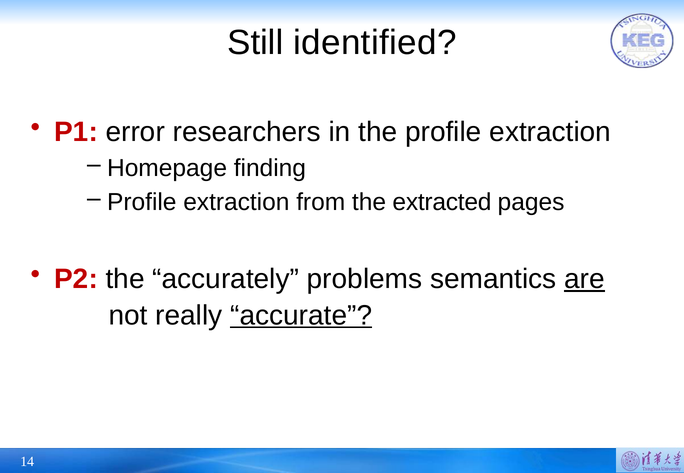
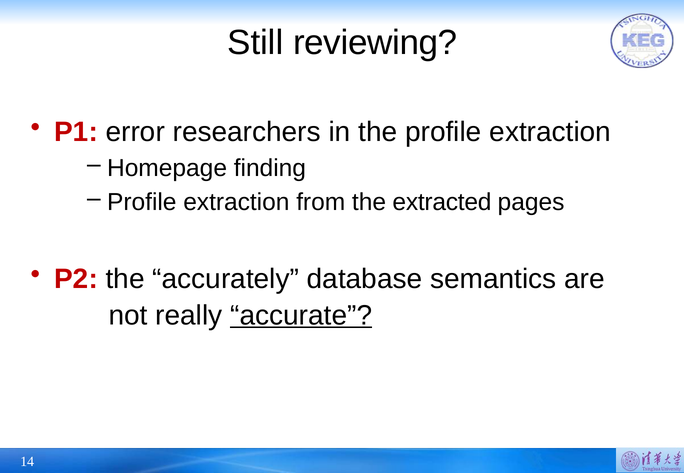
identified: identified -> reviewing (375, 43)
problems: problems -> database (365, 279)
are underline: present -> none (584, 279)
